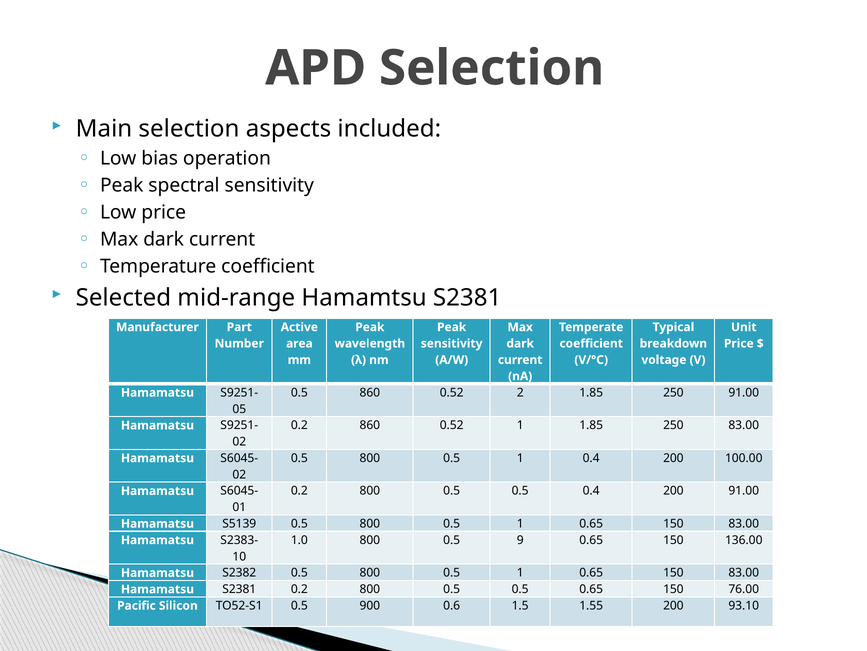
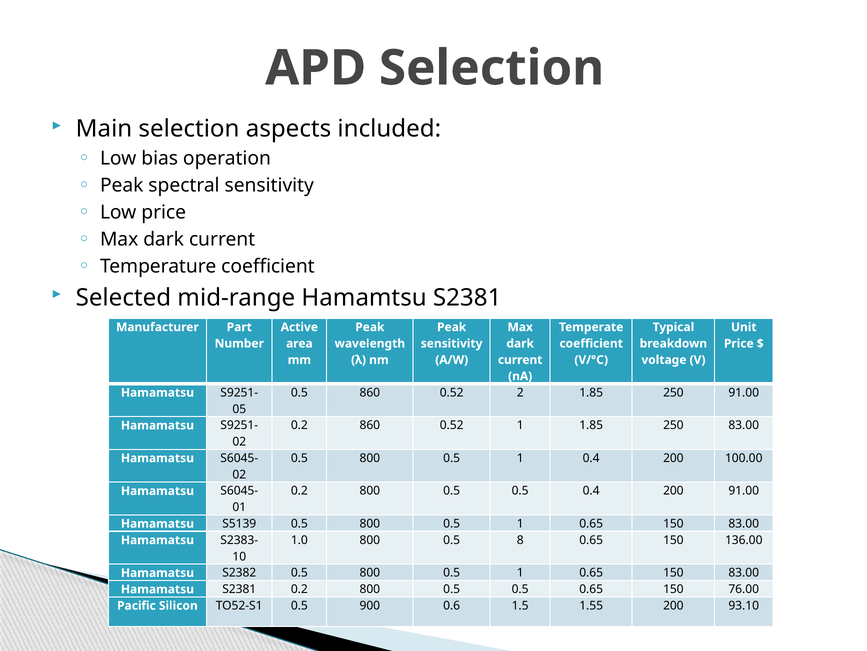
9: 9 -> 8 (520, 540)
